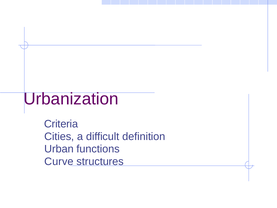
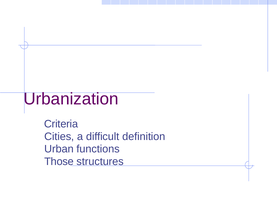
Curve: Curve -> Those (59, 161)
